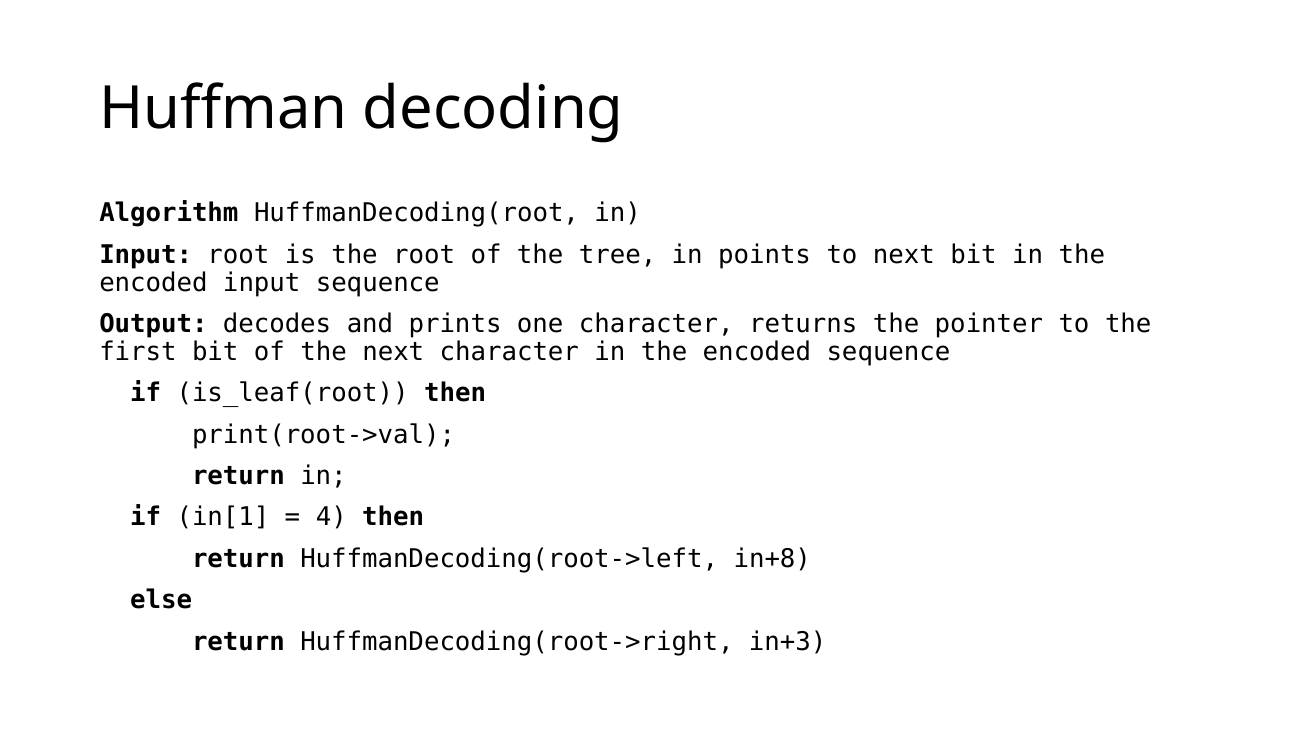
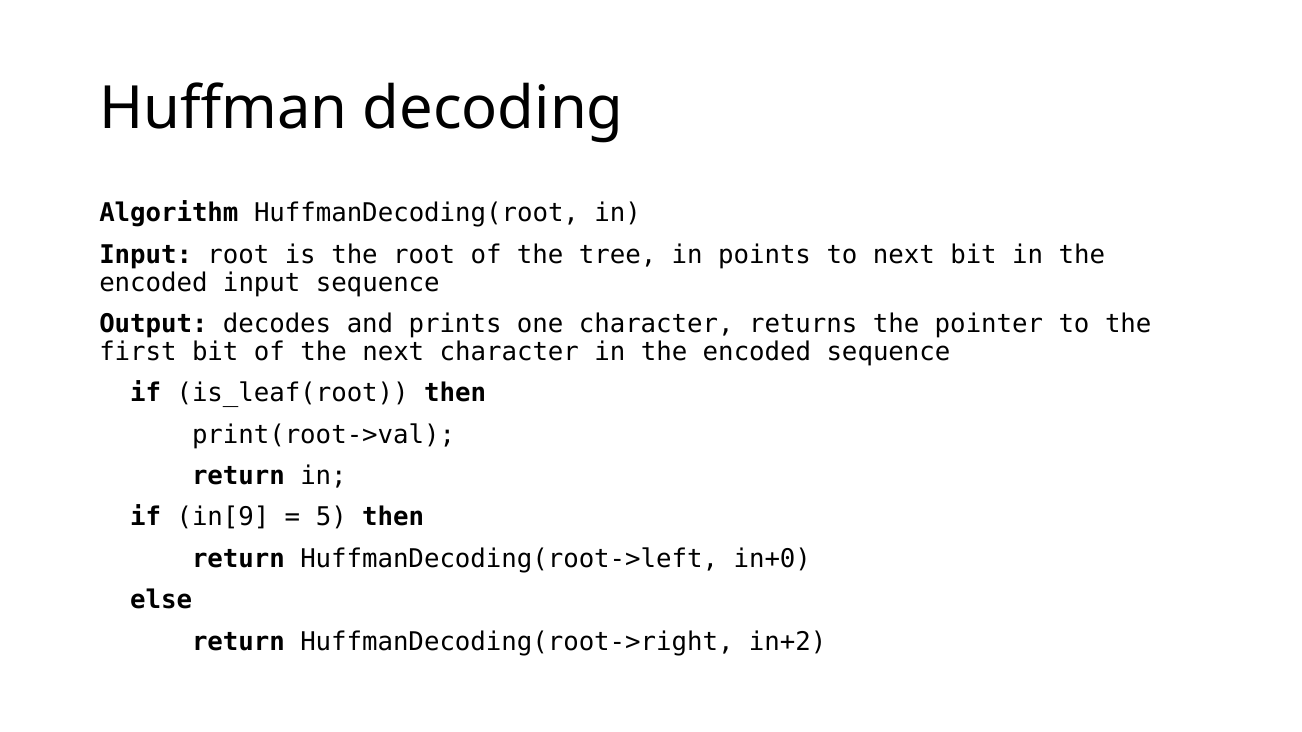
in[1: in[1 -> in[9 (223, 518)
4: 4 -> 5 (331, 518)
in+8: in+8 -> in+0 (772, 559)
in+3: in+3 -> in+2 (788, 642)
